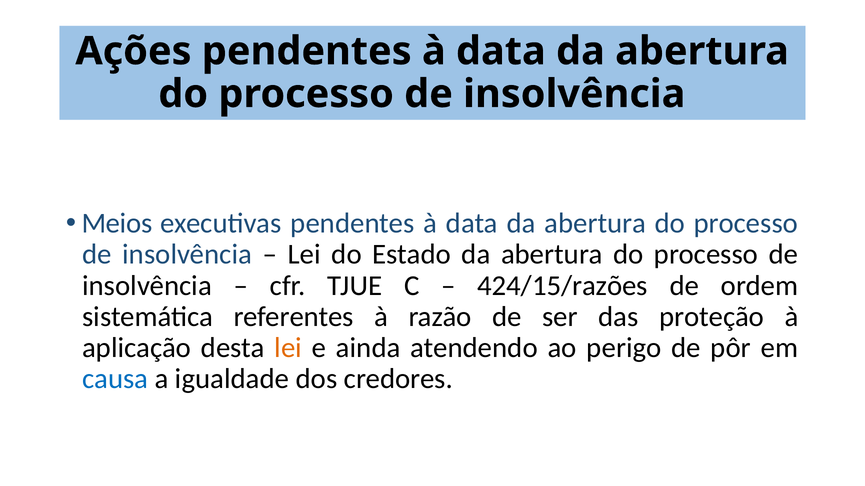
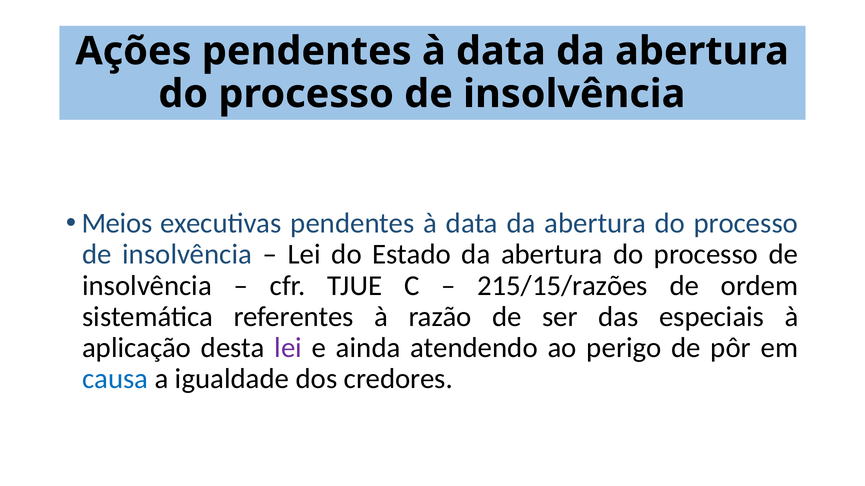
424/15/razões: 424/15/razões -> 215/15/razões (563, 286)
proteção: proteção -> especiais (712, 317)
lei colour: orange -> purple (288, 348)
